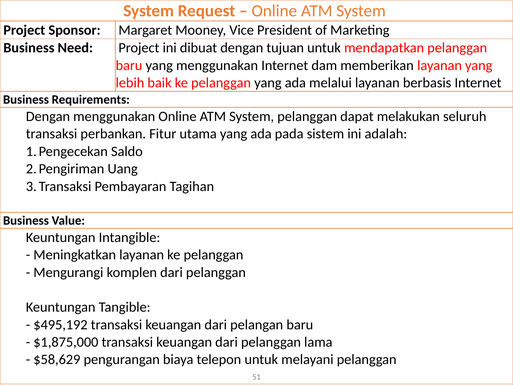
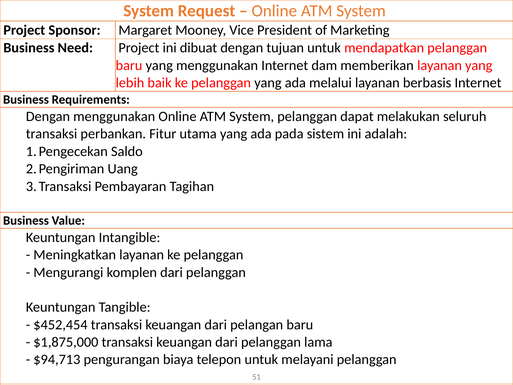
$495,192: $495,192 -> $452,454 (61, 324)
$58,629: $58,629 -> $94,713 (57, 359)
